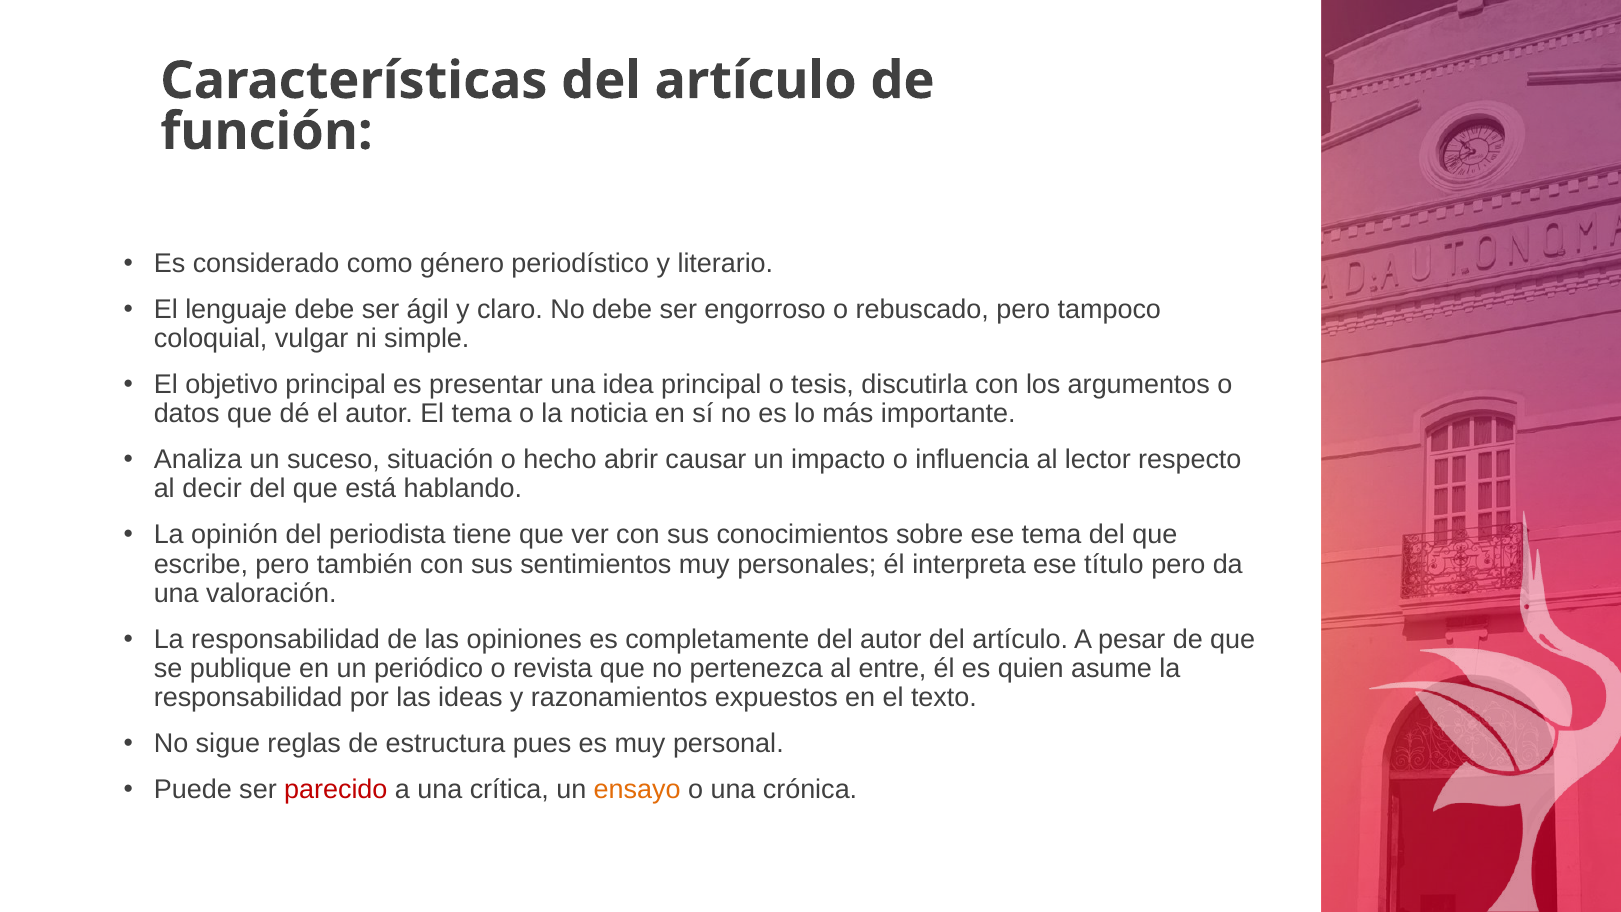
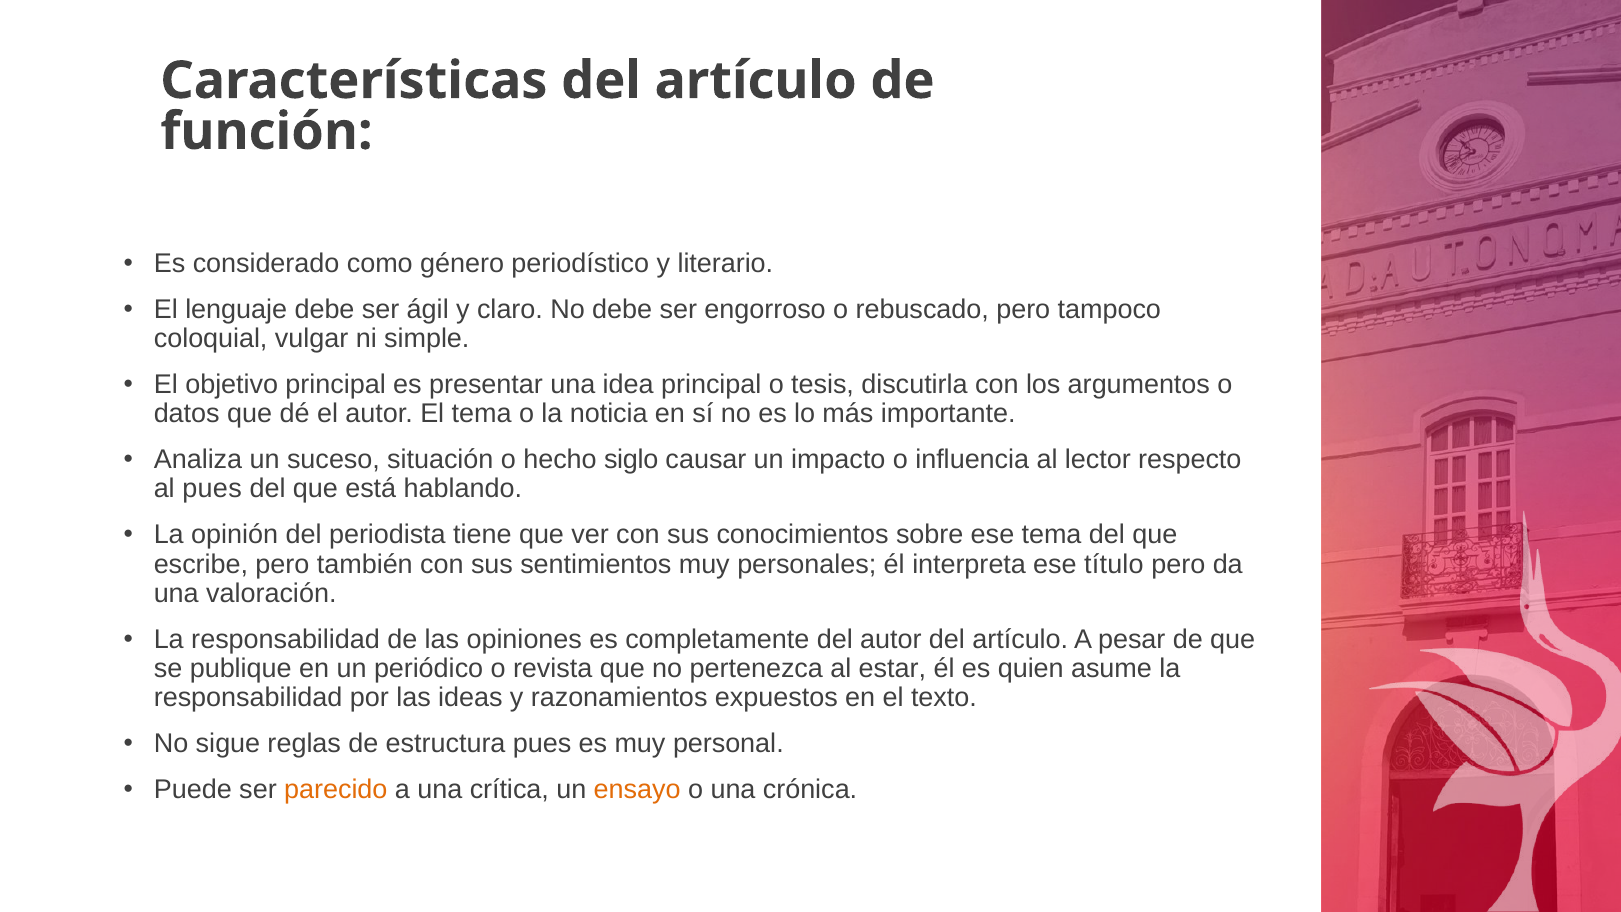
abrir: abrir -> siglo (631, 460)
al decir: decir -> pues (212, 489)
entre: entre -> estar (892, 668)
parecido colour: red -> orange (336, 790)
